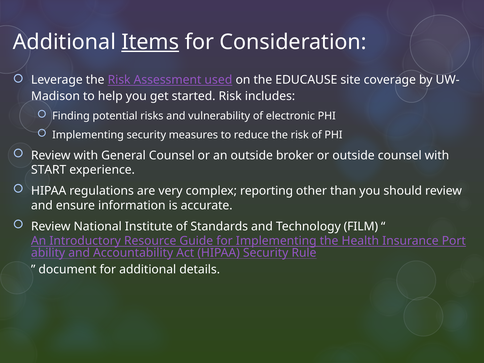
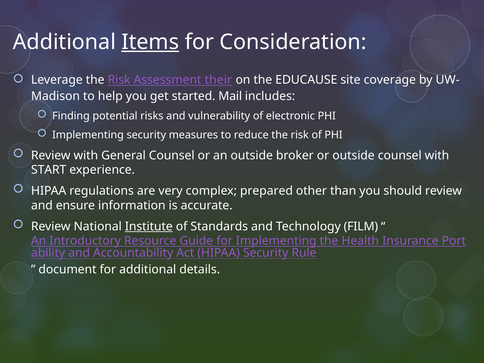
used: used -> their (218, 80)
started Risk: Risk -> Mail (230, 96)
reporting: reporting -> prepared (266, 191)
Institute underline: none -> present (149, 226)
